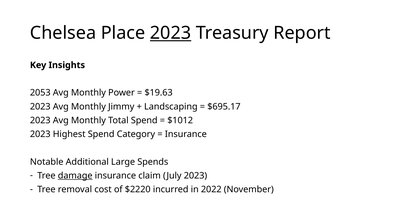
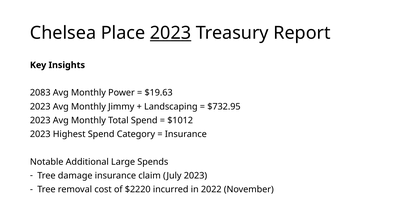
2053: 2053 -> 2083 (40, 93)
$695.17: $695.17 -> $732.95 (224, 107)
damage underline: present -> none (75, 176)
